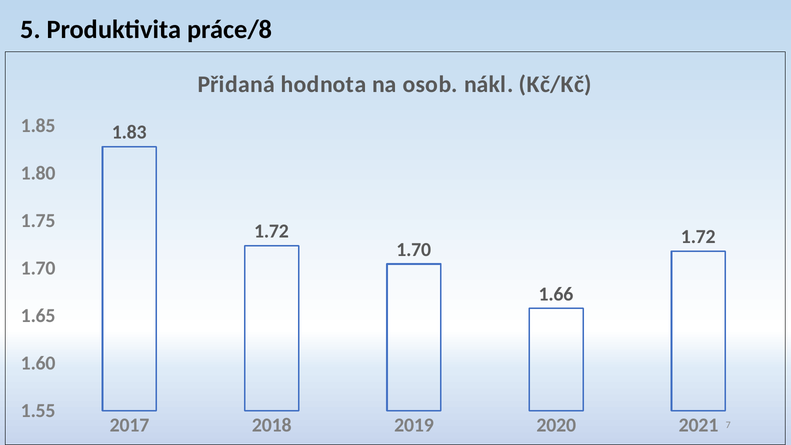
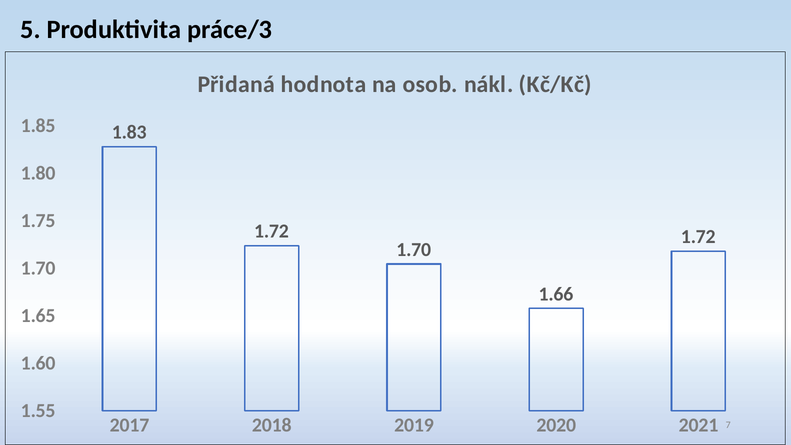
práce/8: práce/8 -> práce/3 (230, 29)
